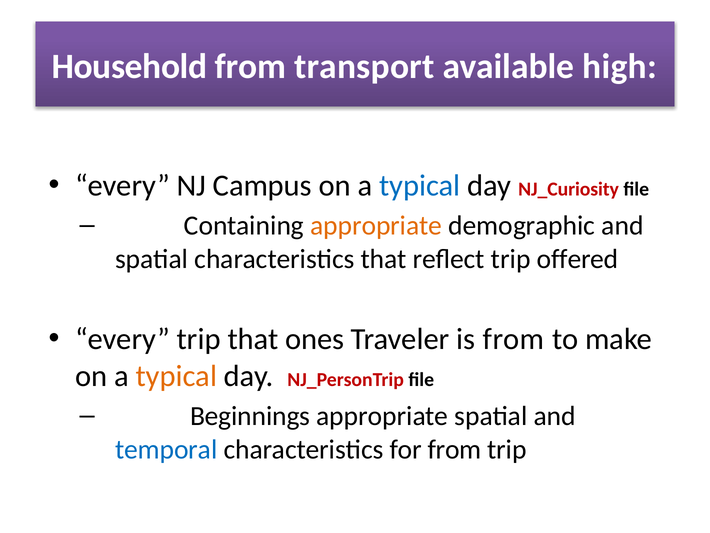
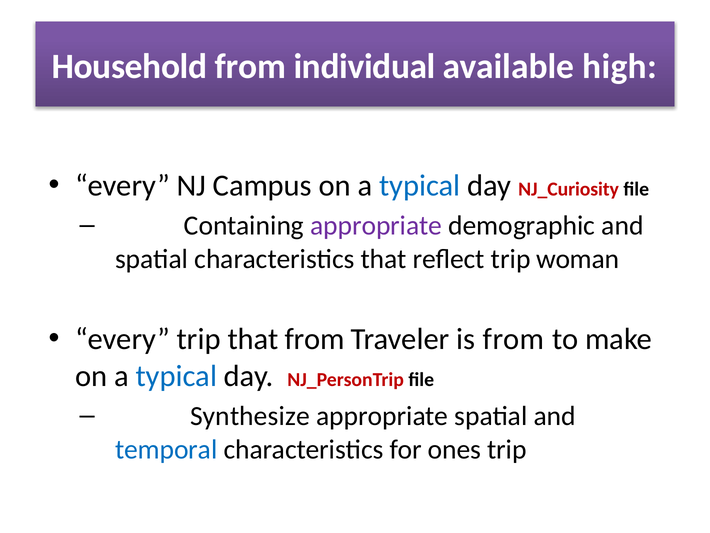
transport: transport -> individual (365, 66)
appropriate colour: orange -> purple (376, 226)
offered: offered -> woman (578, 259)
that ones: ones -> from (315, 339)
typical colour: orange -> blue (176, 376)
Beginnings: Beginnings -> Synthesize (250, 416)
for from: from -> ones (455, 449)
